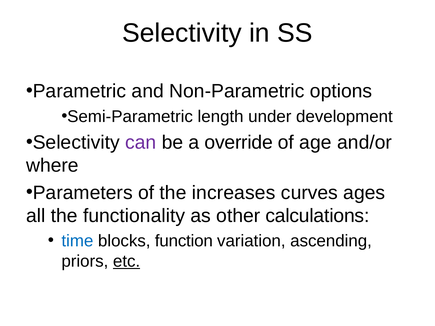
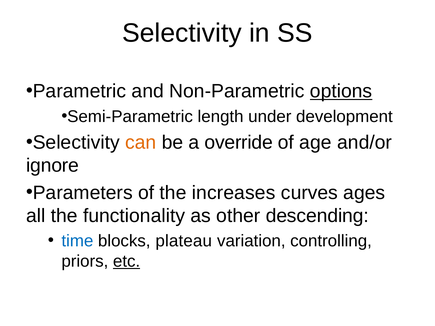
options underline: none -> present (341, 91)
can colour: purple -> orange (141, 143)
where: where -> ignore (53, 166)
calculations: calculations -> descending (317, 216)
function: function -> plateau (184, 241)
ascending: ascending -> controlling (331, 241)
